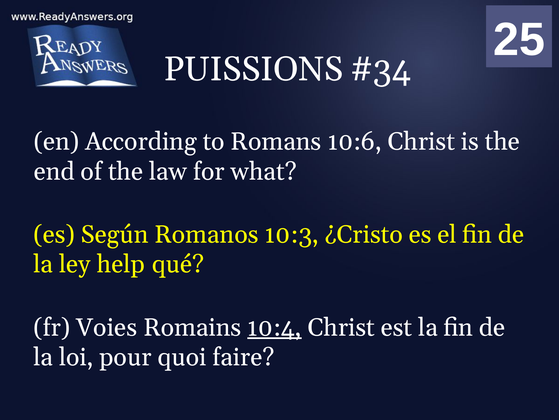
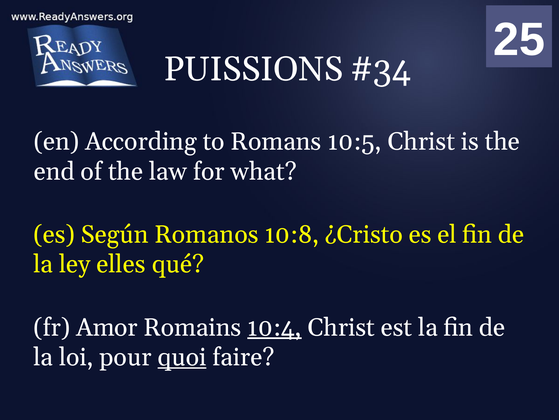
10:6: 10:6 -> 10:5 (354, 141)
10:3: 10:3 -> 10:8 (292, 234)
help: help -> elles (121, 264)
Voies: Voies -> Amor (107, 327)
quoi underline: none -> present (182, 357)
